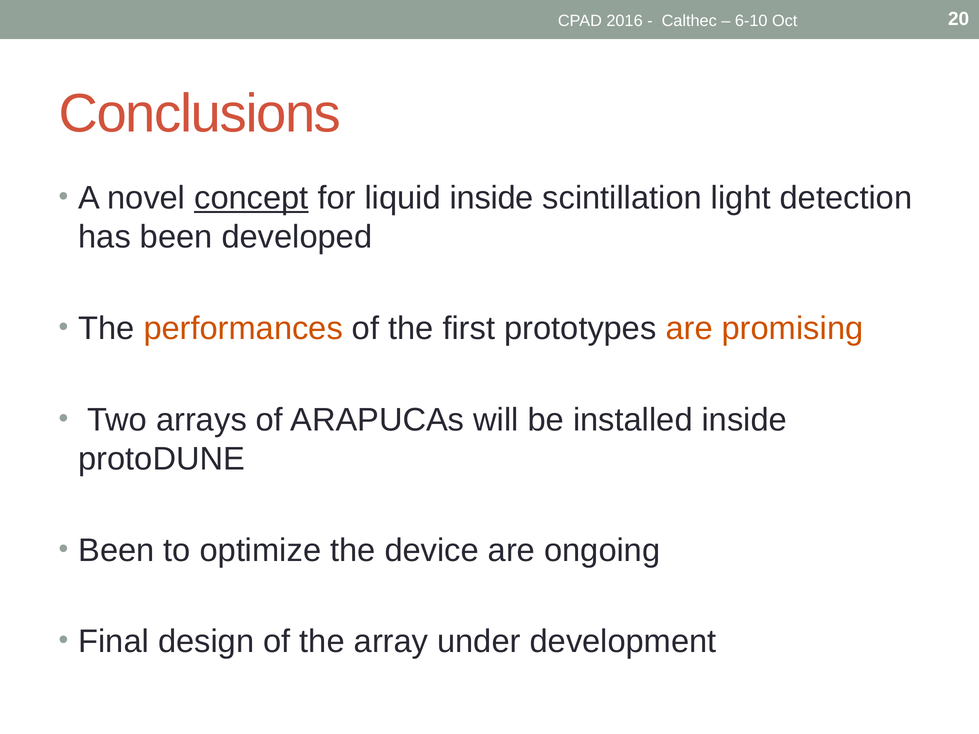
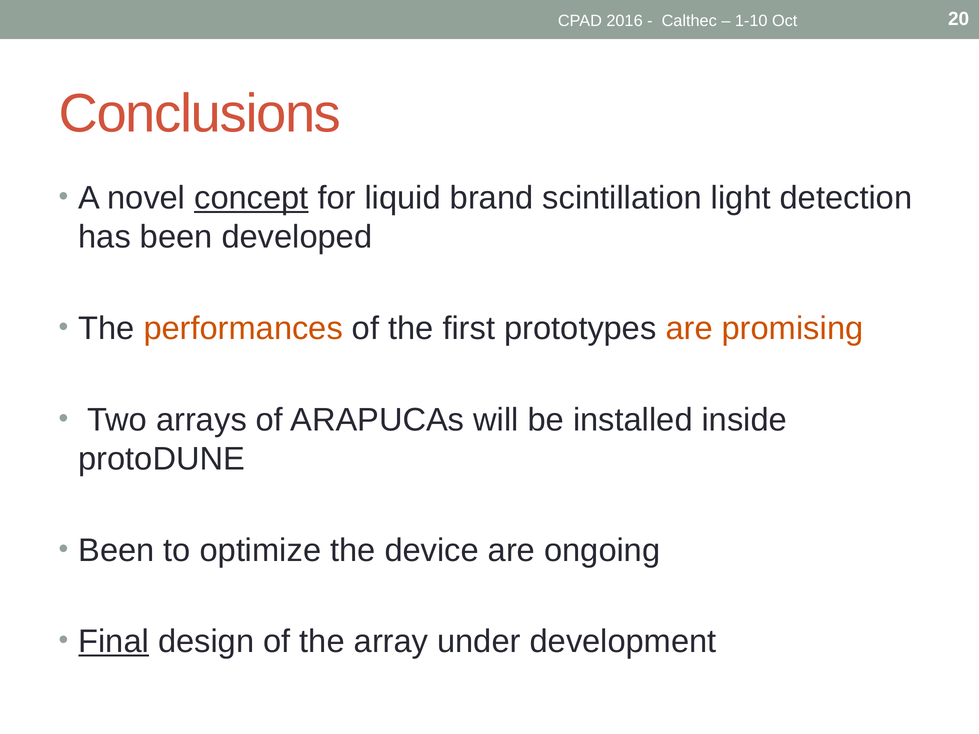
6-10: 6-10 -> 1-10 (751, 21)
liquid inside: inside -> brand (492, 198)
Final underline: none -> present (114, 642)
